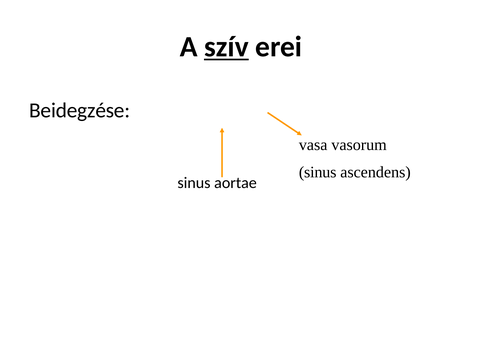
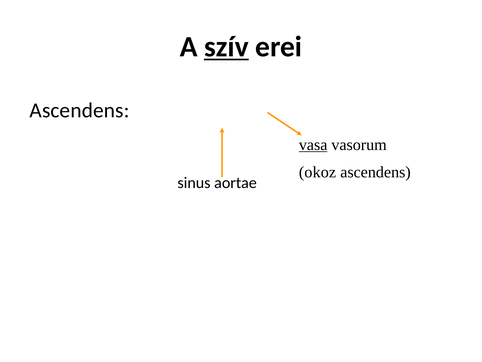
Beidegzése: Beidegzése -> Ascendens (79, 110)
vasa underline: none -> present (313, 145)
sinus: sinus -> okoz (317, 172)
